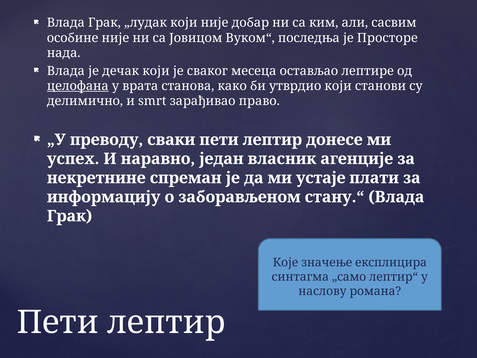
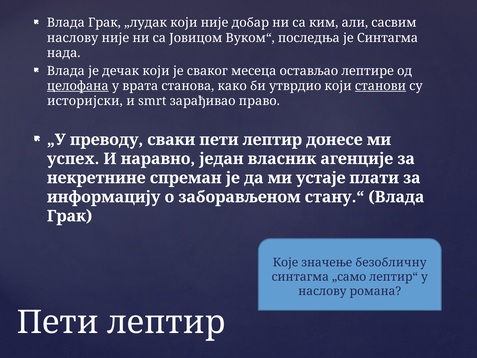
особине: особине -> наслову (73, 38)
је Просторе: Просторе -> Синтагма (387, 38)
станови underline: none -> present (381, 86)
делимично: делимично -> историјски (85, 101)
експлицира: експлицира -> безобличну (391, 263)
